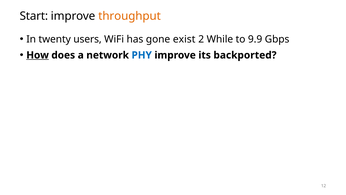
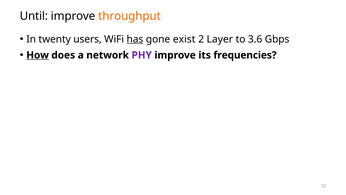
Start: Start -> Until (34, 16)
has underline: none -> present (135, 39)
While: While -> Layer (220, 39)
9.9: 9.9 -> 3.6 (255, 39)
PHY colour: blue -> purple (142, 55)
backported: backported -> frequencies (245, 55)
